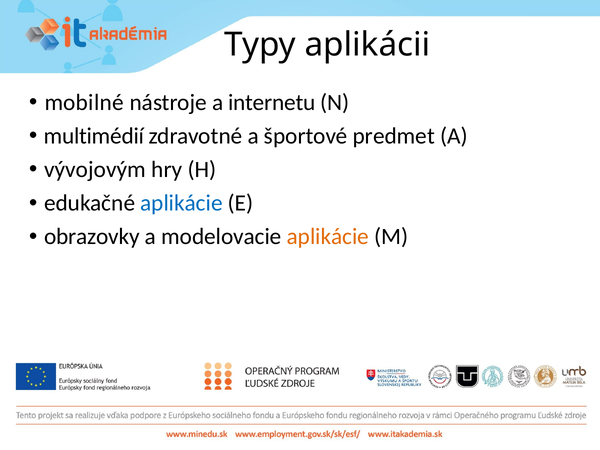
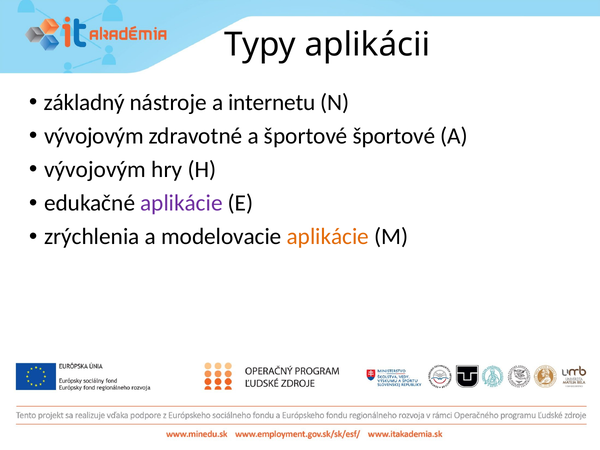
mobilné: mobilné -> základný (84, 103)
multimédií: multimédií -> vývojovým (94, 136)
športové predmet: predmet -> športové (394, 136)
aplikácie colour: blue -> purple (181, 203)
obrazovky: obrazovky -> zrýchlenia (92, 237)
